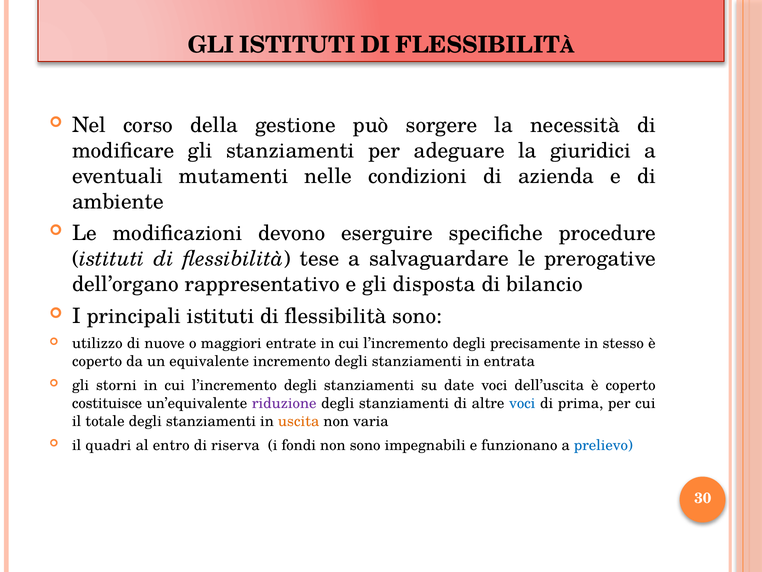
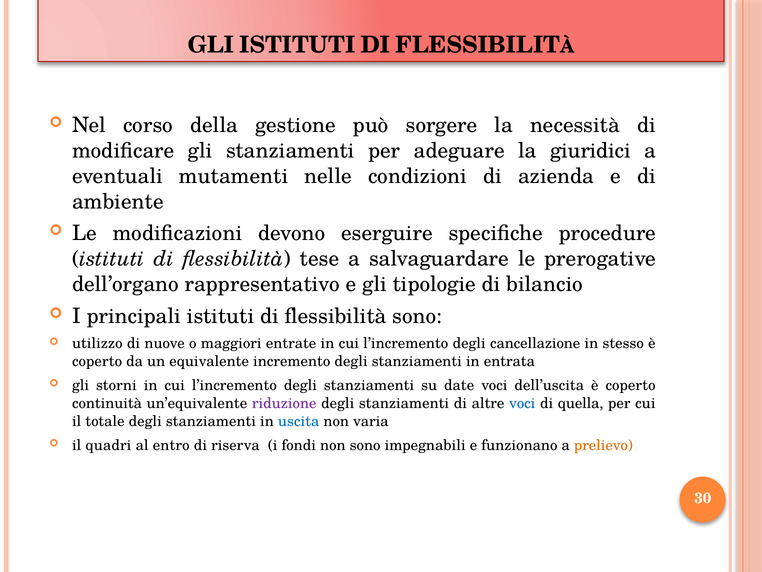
disposta: disposta -> tipologie (434, 284)
precisamente: precisamente -> cancellazione (535, 343)
costituisce: costituisce -> continuità (107, 403)
prima: prima -> quella (581, 403)
uscita colour: orange -> blue (299, 421)
prelievo colour: blue -> orange (603, 445)
